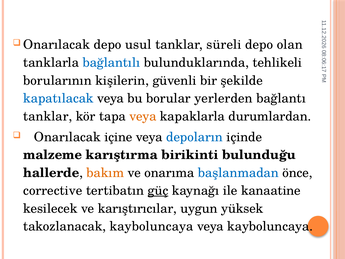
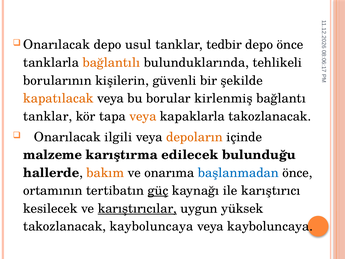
süreli: süreli -> tedbir (224, 45)
depo olan: olan -> önce (290, 45)
bağlantılı colour: blue -> orange (111, 63)
kapatılacak colour: blue -> orange (58, 98)
yerlerden: yerlerden -> kirlenmiş (223, 98)
kapaklarla durumlardan: durumlardan -> takozlanacak (270, 116)
içine: içine -> ilgili (118, 137)
depoların colour: blue -> orange (194, 137)
birikinti: birikinti -> edilecek (190, 155)
corrective: corrective -> ortamının (53, 190)
kanaatine: kanaatine -> karıştırıcı (271, 190)
karıştırıcılar underline: none -> present (137, 208)
